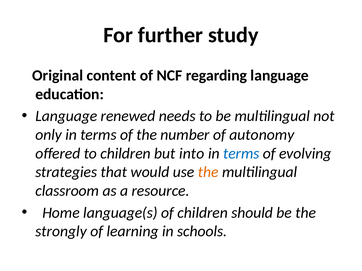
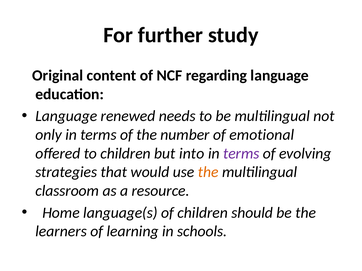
autonomy: autonomy -> emotional (262, 135)
terms colour: blue -> purple (241, 154)
strongly: strongly -> learners (61, 232)
